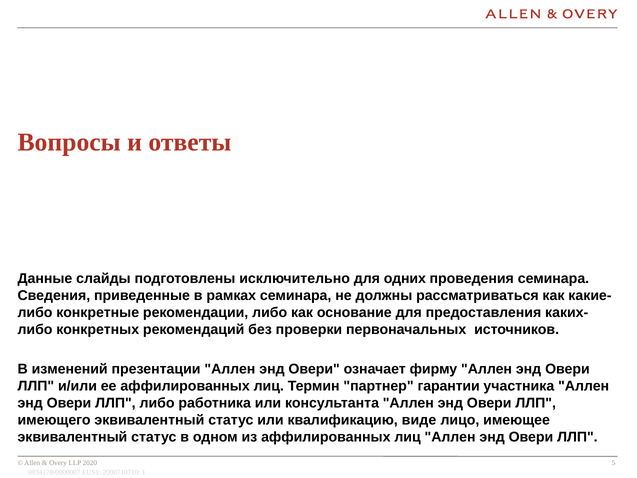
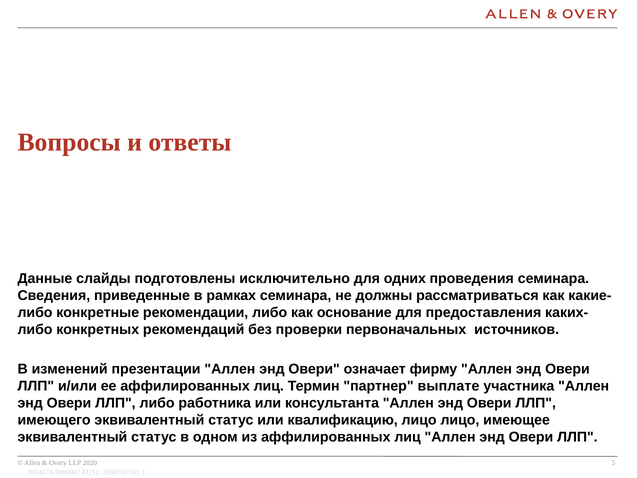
гарантии: гарантии -> выплате (448, 386)
квалификацию виде: виде -> лицо (419, 420)
